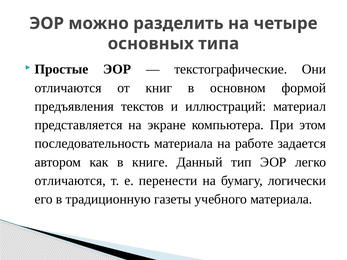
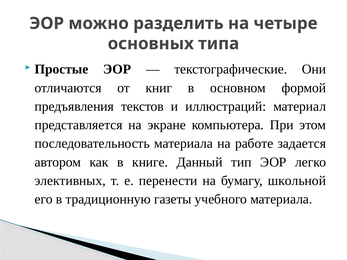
отличаются: отличаются -> элективных (70, 181)
логически: логически -> школьной (297, 181)
